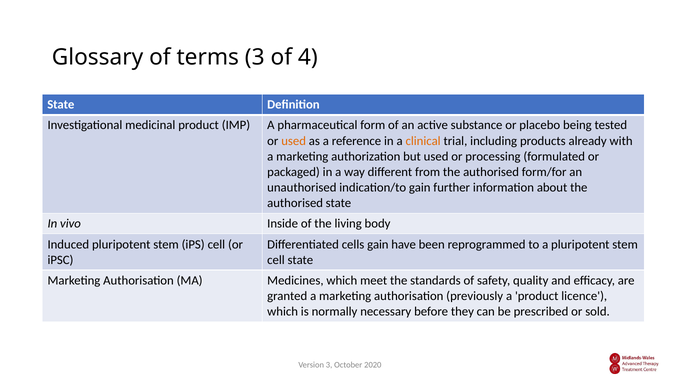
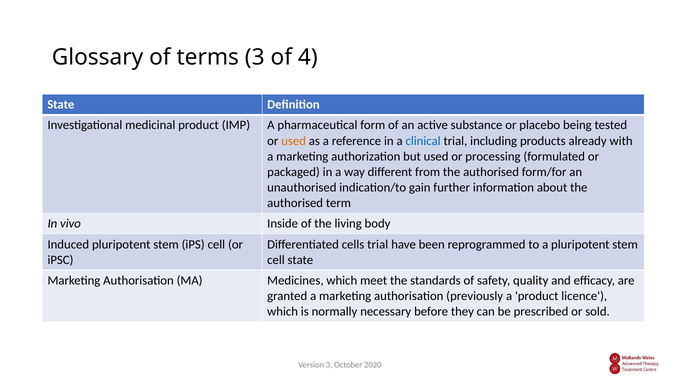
clinical colour: orange -> blue (423, 141)
authorised state: state -> term (338, 203)
cells gain: gain -> trial (378, 245)
